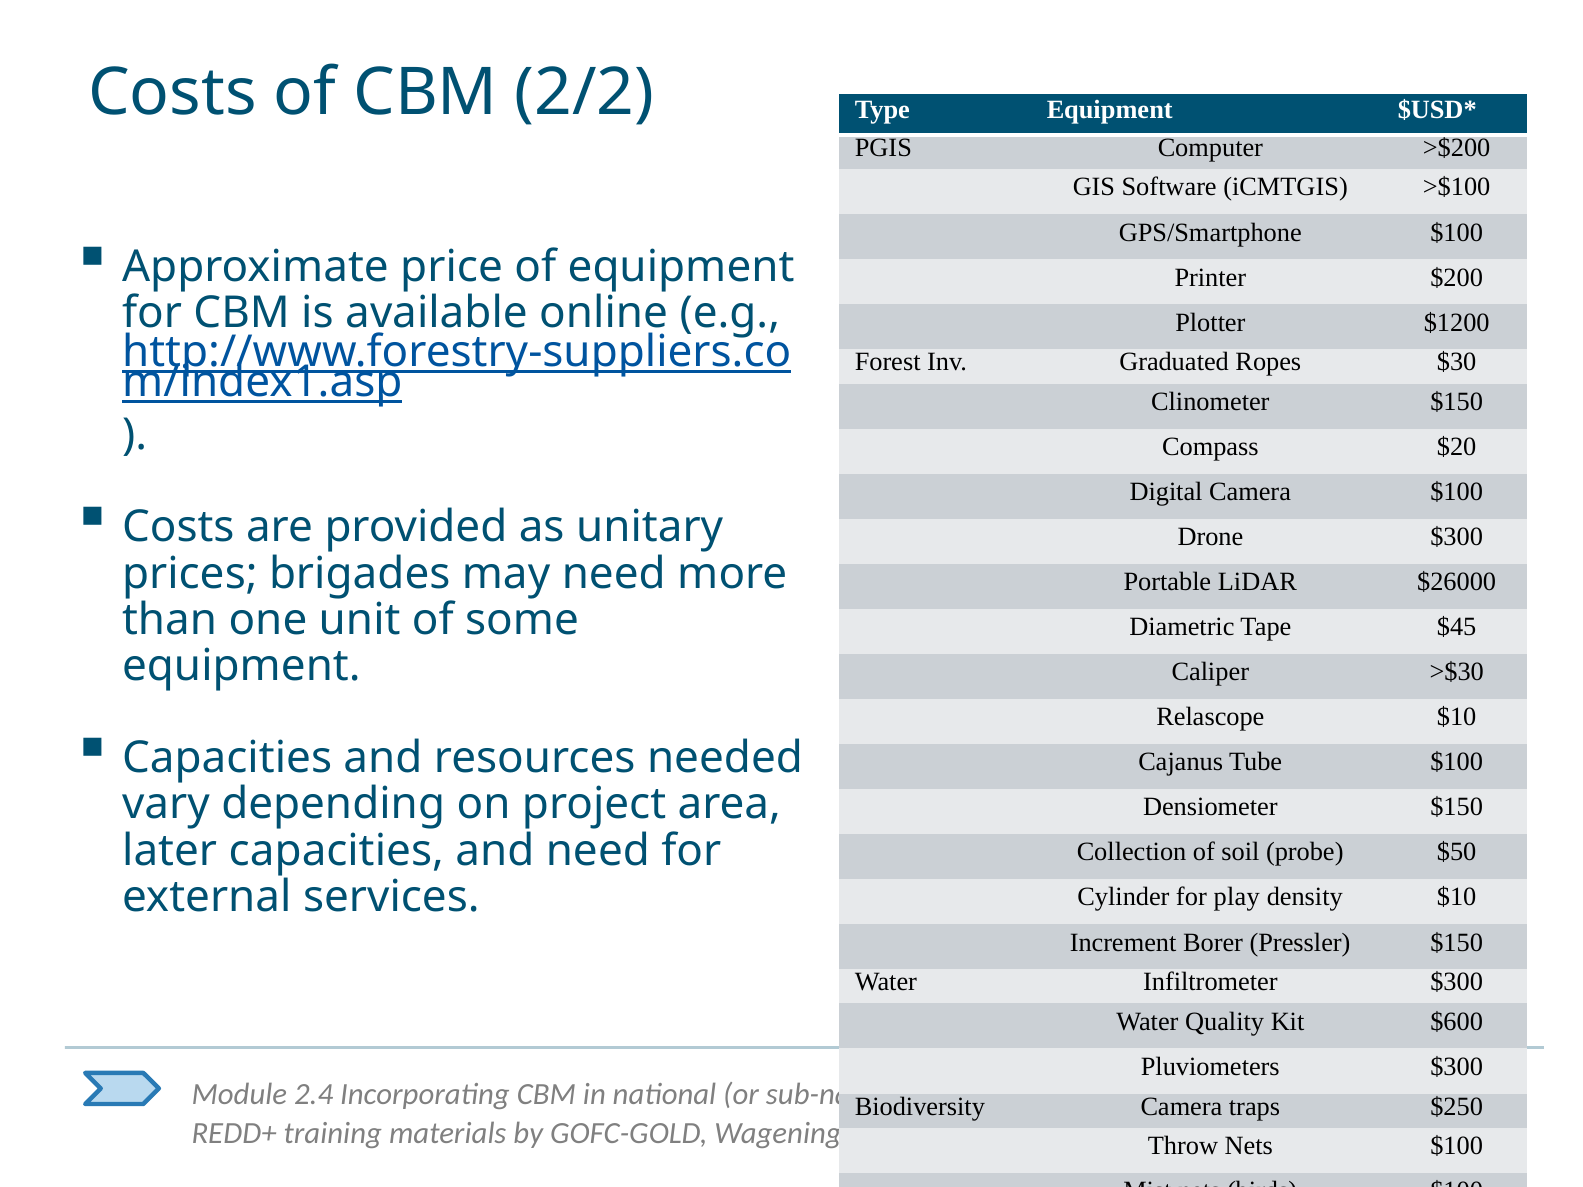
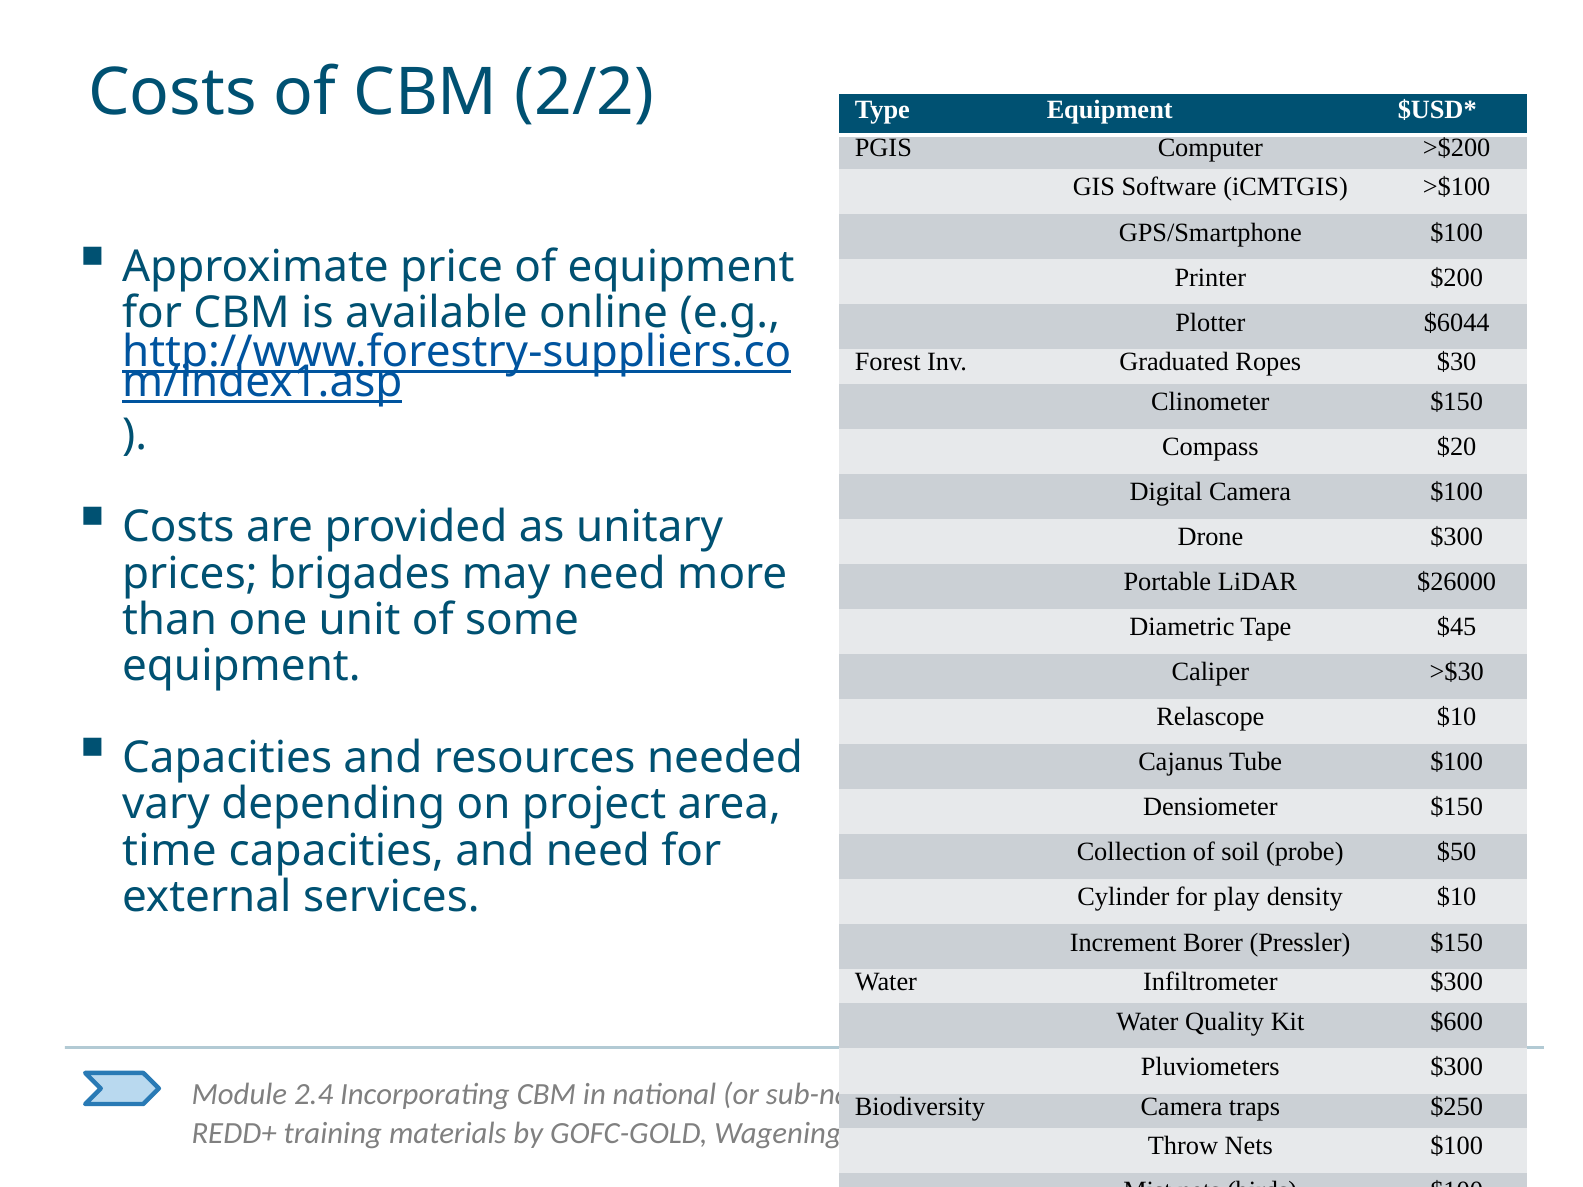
$1200: $1200 -> $6044 (1457, 322)
later: later -> time (169, 851)
